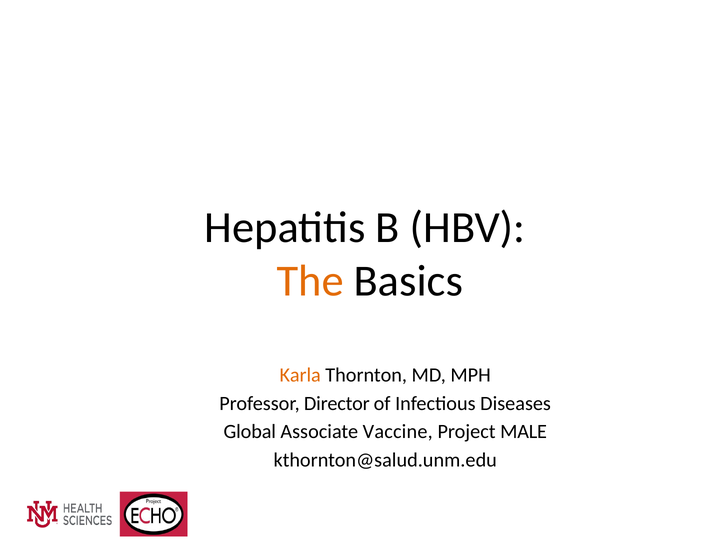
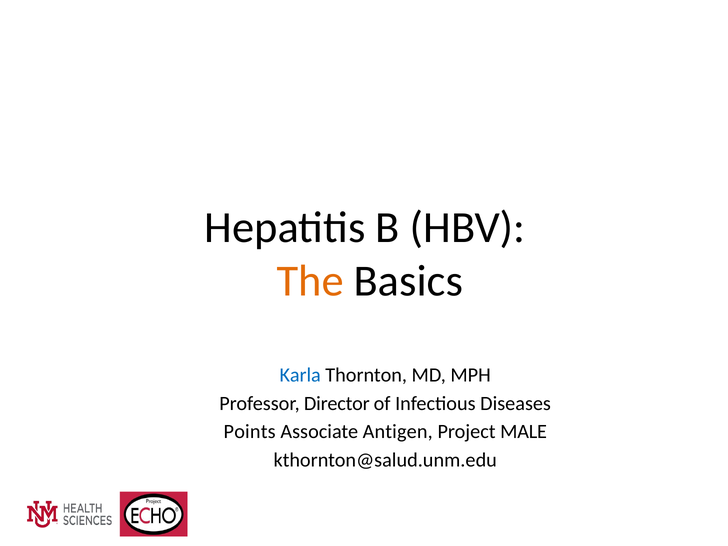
Karla colour: orange -> blue (300, 375)
Global: Global -> Points (250, 432)
Vaccine: Vaccine -> Antigen (398, 432)
